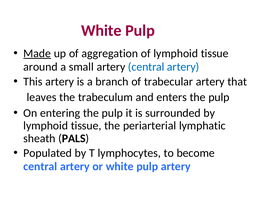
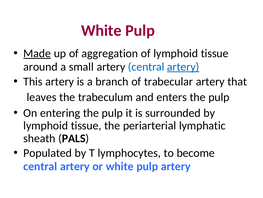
artery underline: none -> present (183, 66)
